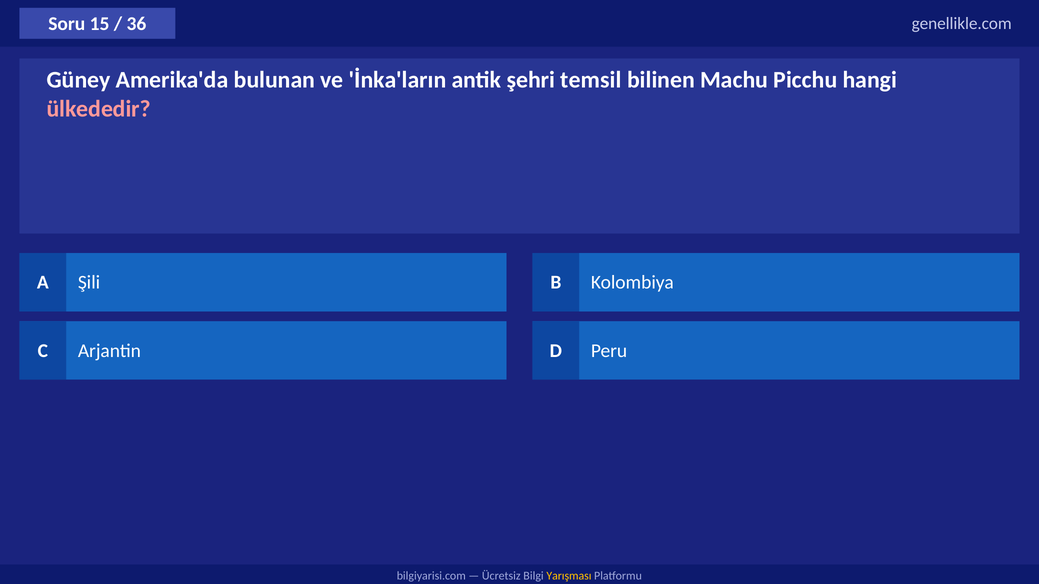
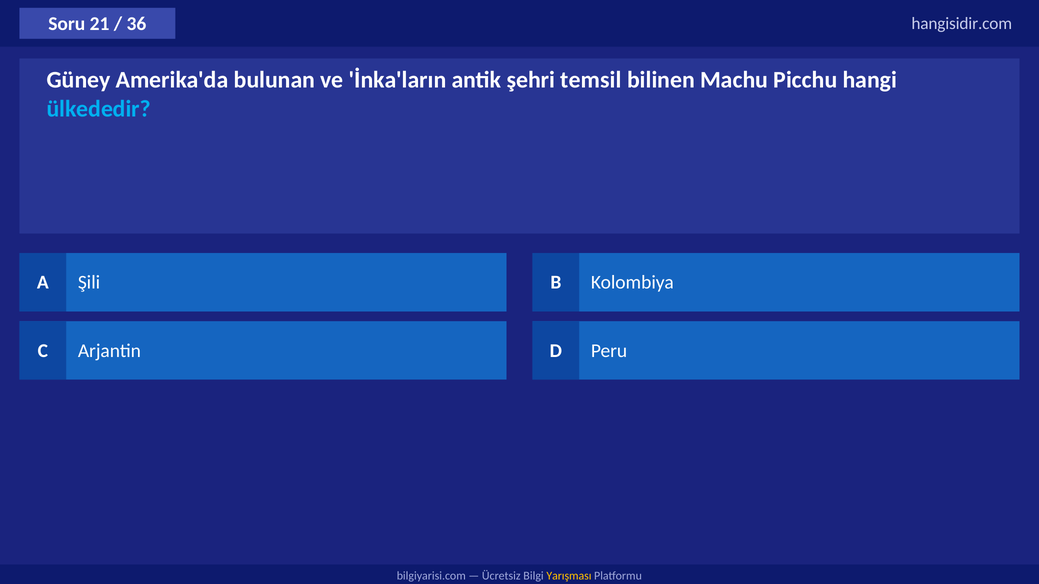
15: 15 -> 21 (100, 24)
genellikle.com: genellikle.com -> hangisidir.com (962, 24)
ülkededir colour: pink -> light blue (99, 109)
